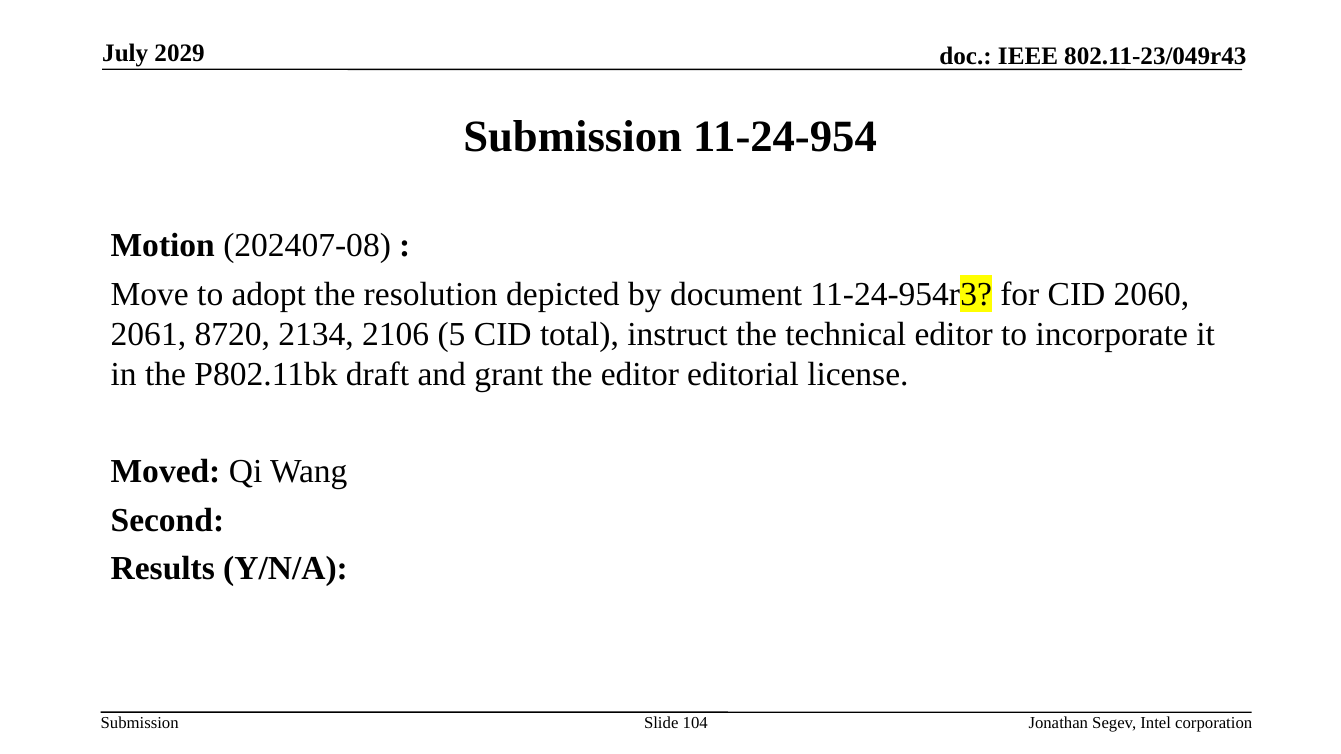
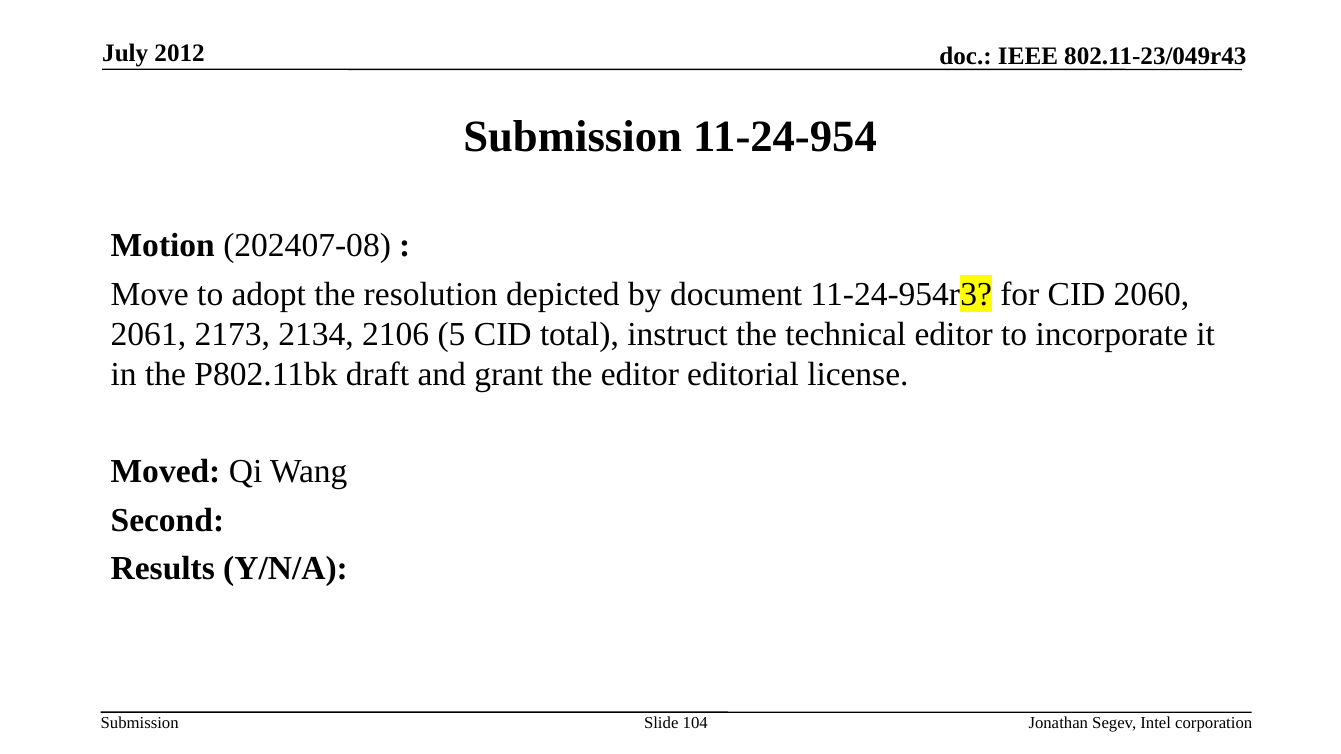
2029: 2029 -> 2012 (180, 53)
8720: 8720 -> 2173 (232, 334)
